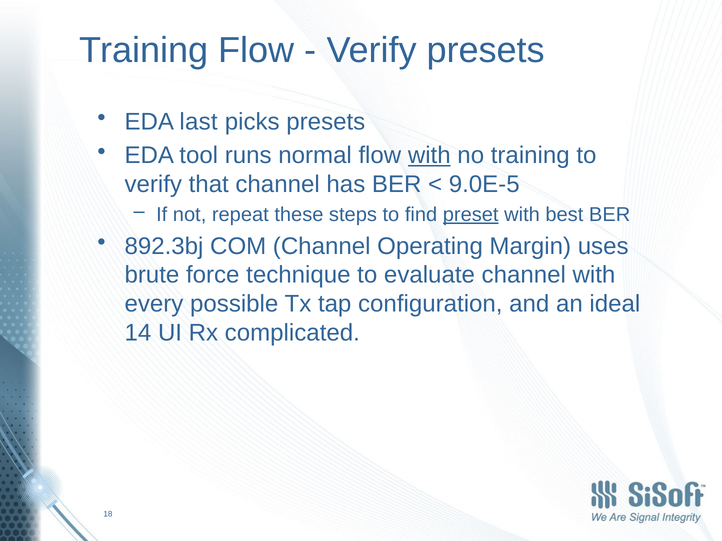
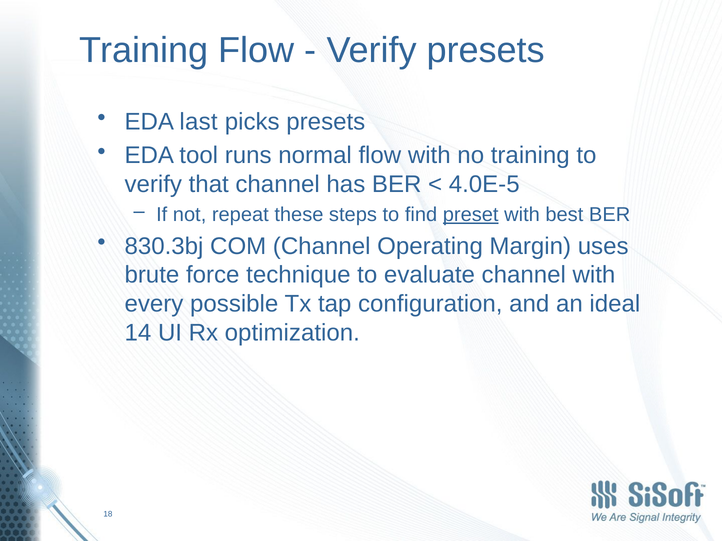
with underline: present -> none (429, 156)
9.0E-5: 9.0E-5 -> 4.0E-5 (484, 185)
892.3bj: 892.3bj -> 830.3bj (164, 246)
complicated: complicated -> optimization (292, 333)
